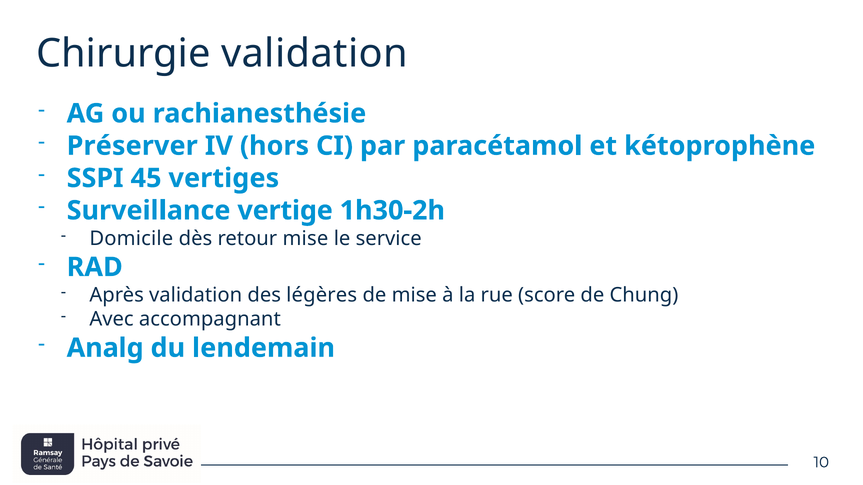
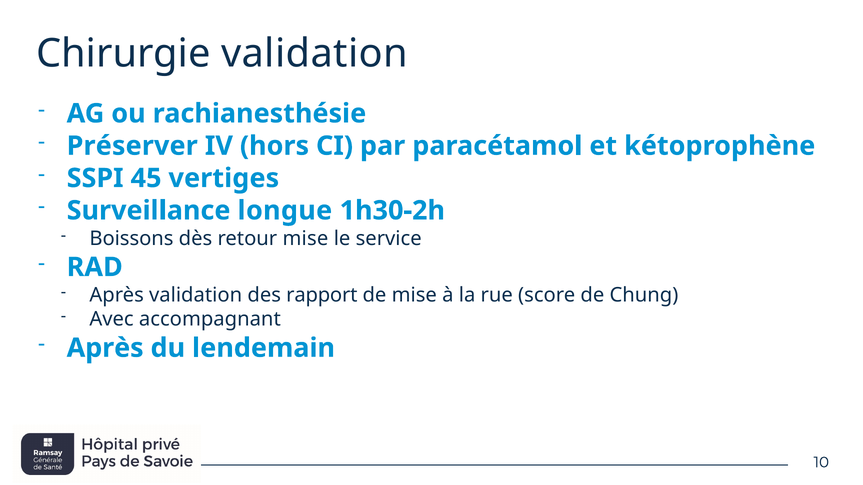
vertige: vertige -> longue (285, 211)
Domicile: Domicile -> Boissons (131, 239)
légères: légères -> rapport (322, 295)
Analg: Analg -> Après (105, 348)
